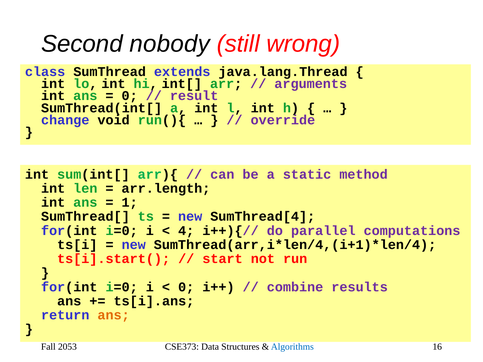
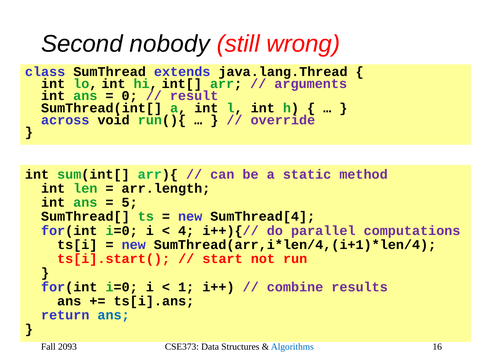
change: change -> across (65, 120)
1: 1 -> 5 (130, 203)
0: 0 -> 1 (186, 287)
ans colour: orange -> blue (114, 315)
2053: 2053 -> 2093 (67, 347)
